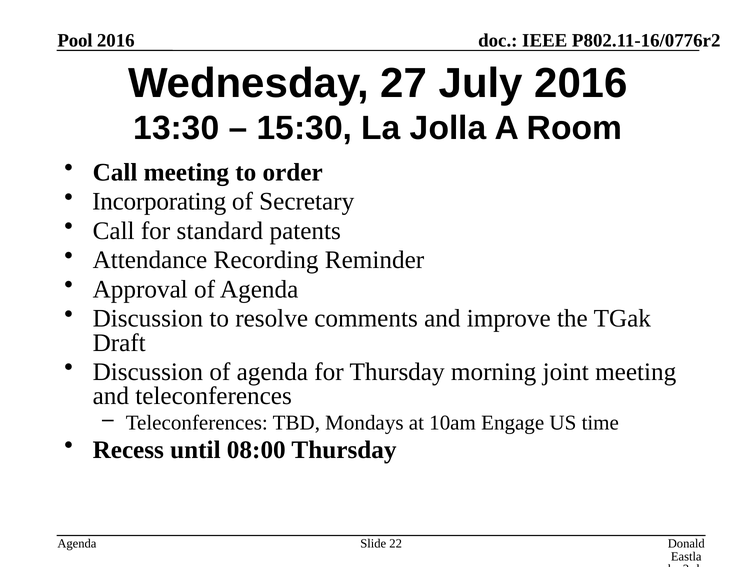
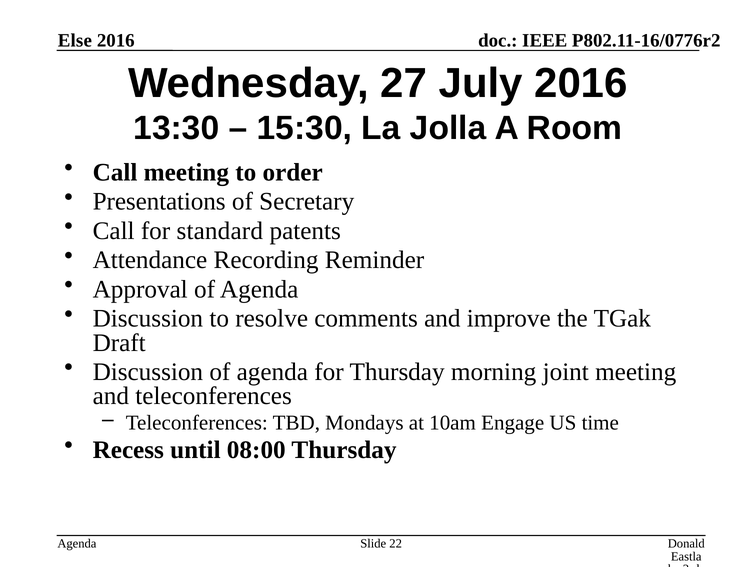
Pool: Pool -> Else (75, 40)
Incorporating: Incorporating -> Presentations (159, 202)
